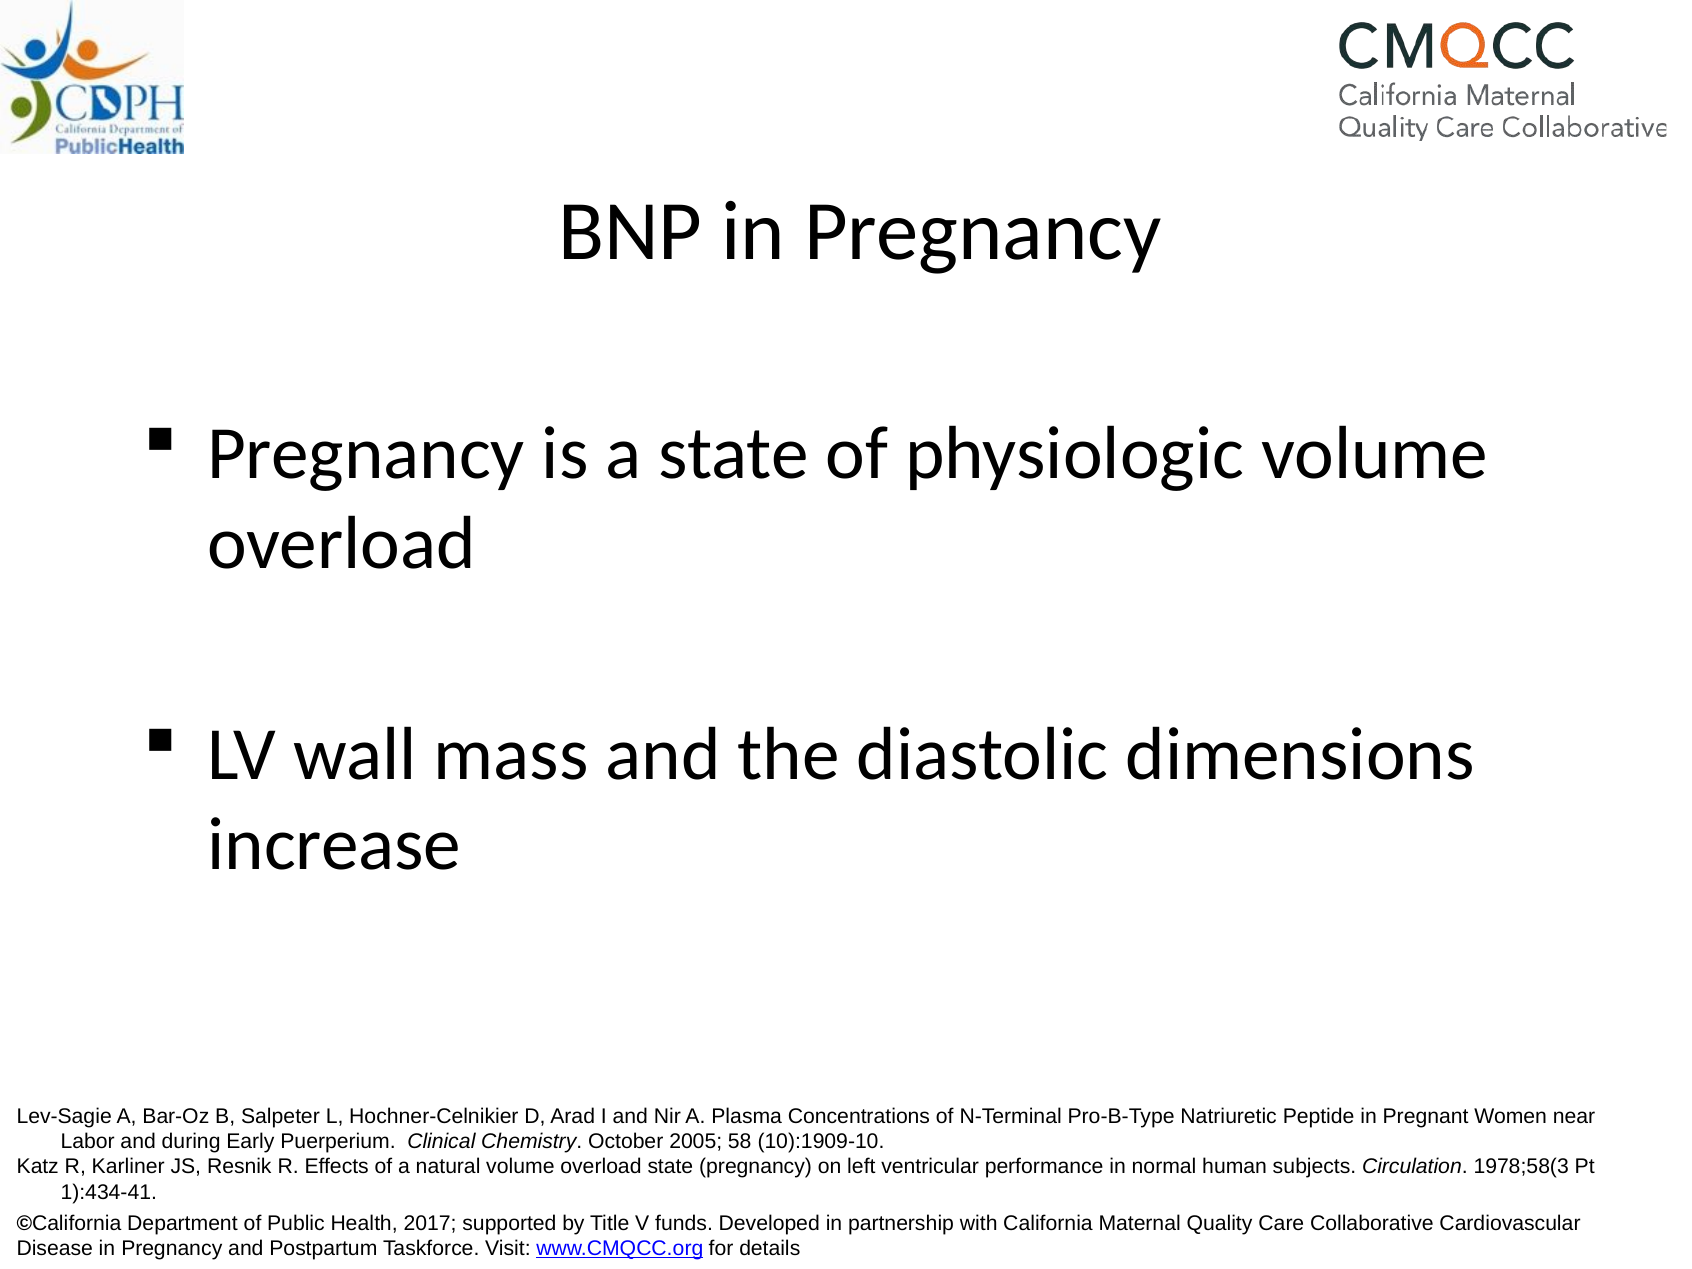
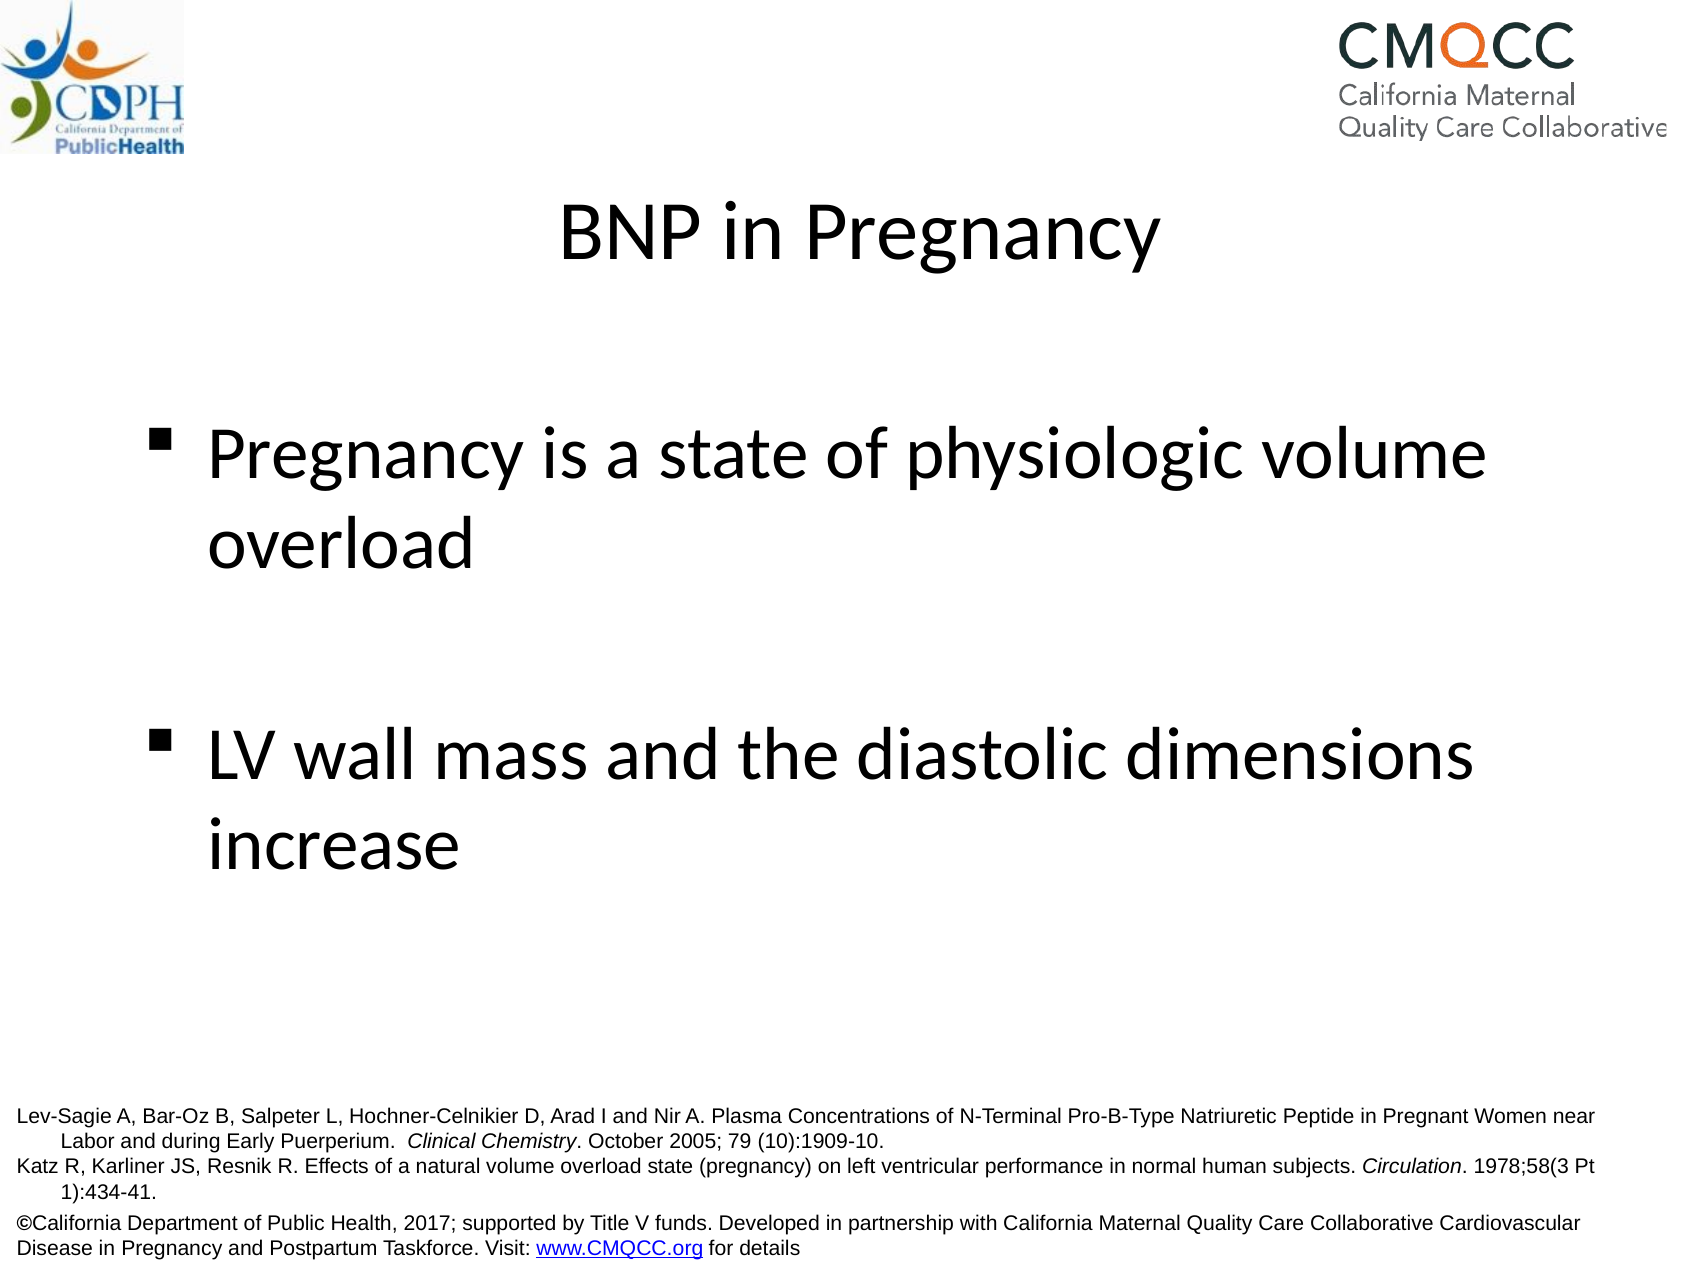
58: 58 -> 79 (740, 1142)
